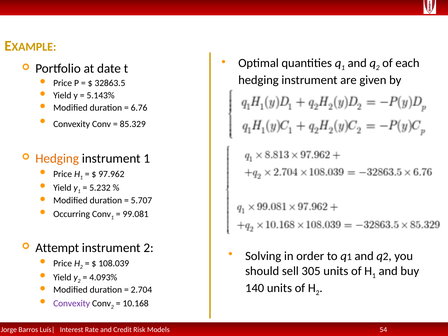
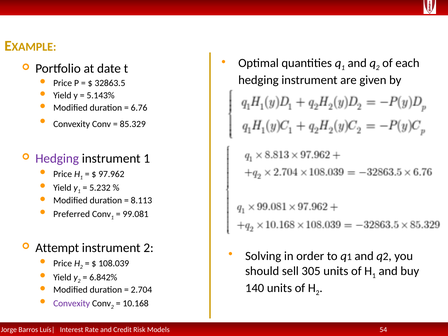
Hedging colour: orange -> purple (57, 158)
5.707: 5.707 -> 8.113 (141, 200)
Occurring: Occurring -> Preferred (72, 214)
4.093%: 4.093% -> 6.842% (103, 277)
